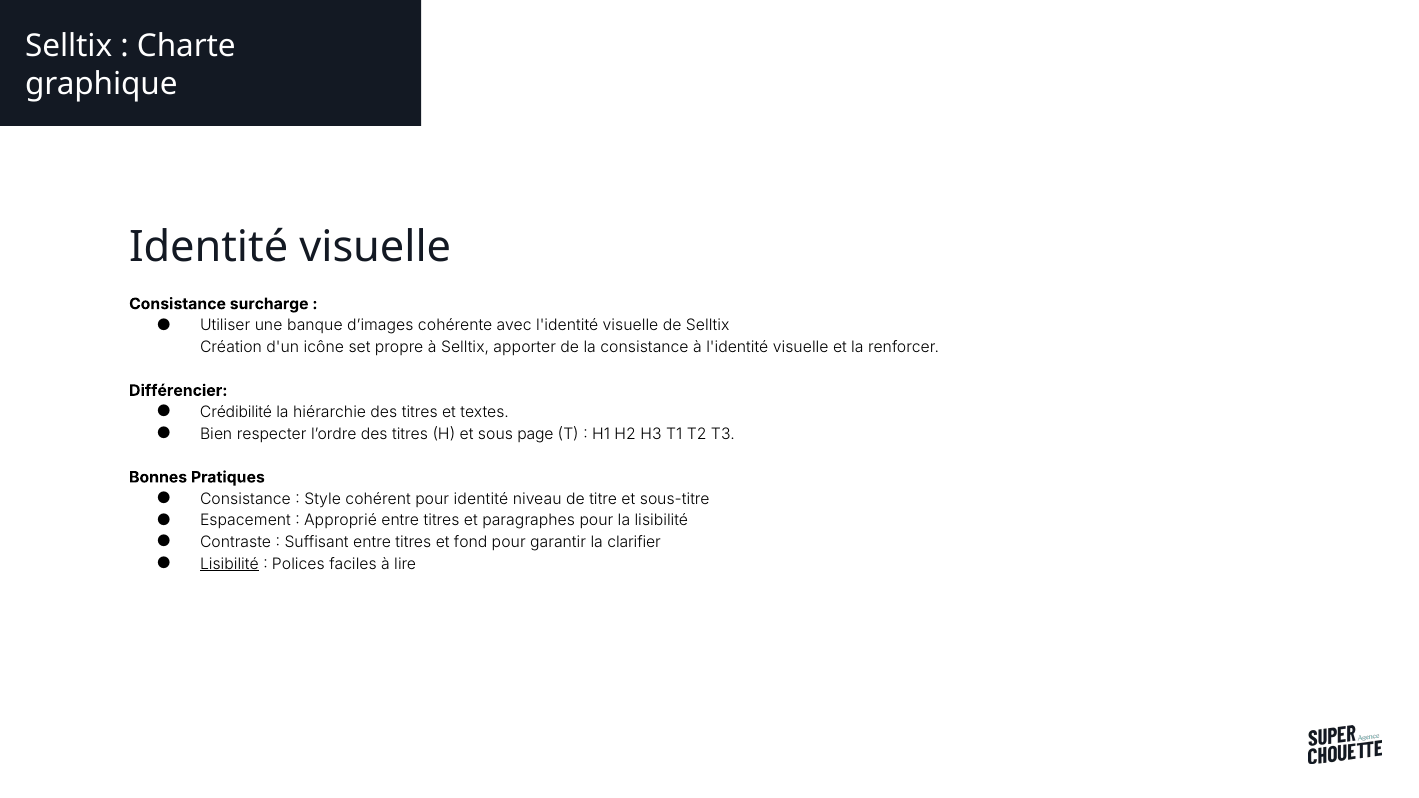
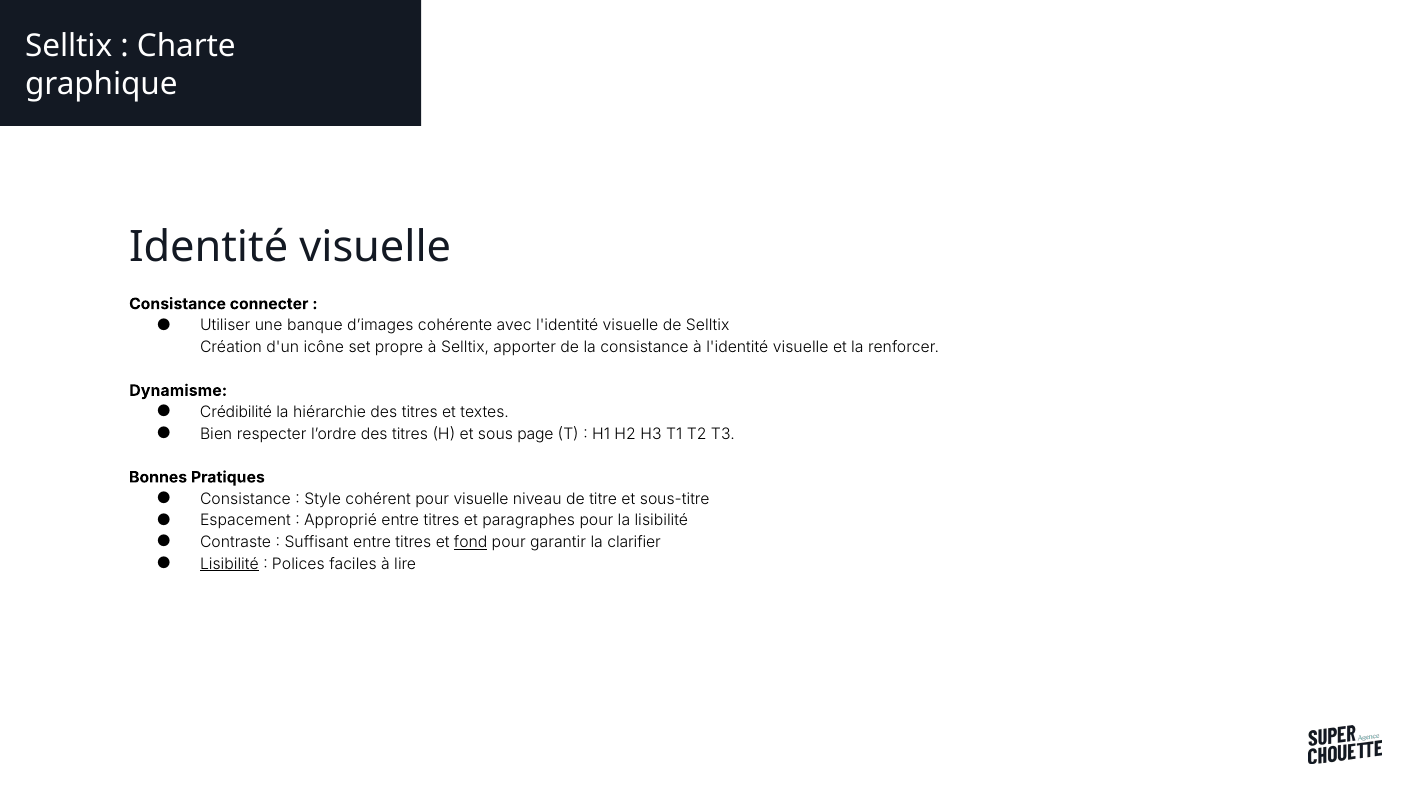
surcharge: surcharge -> connecter (269, 304)
Différencier: Différencier -> Dynamisme (178, 391)
pour identité: identité -> visuelle (481, 499)
fond underline: none -> present (471, 542)
